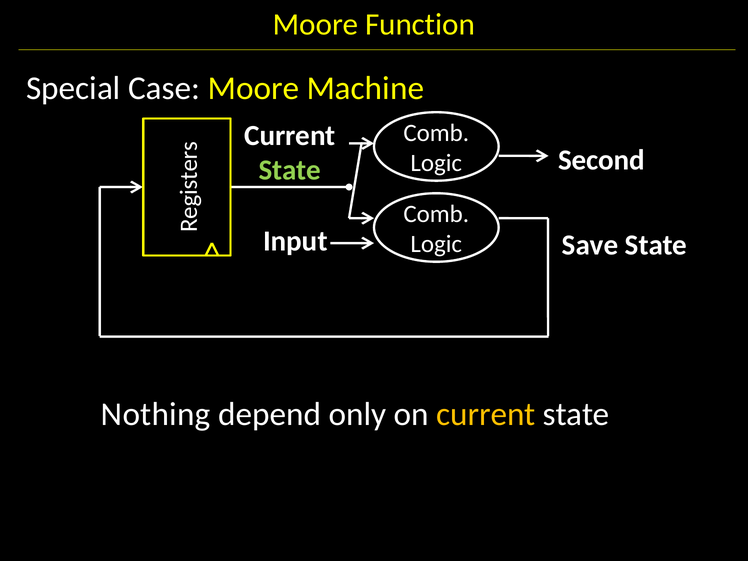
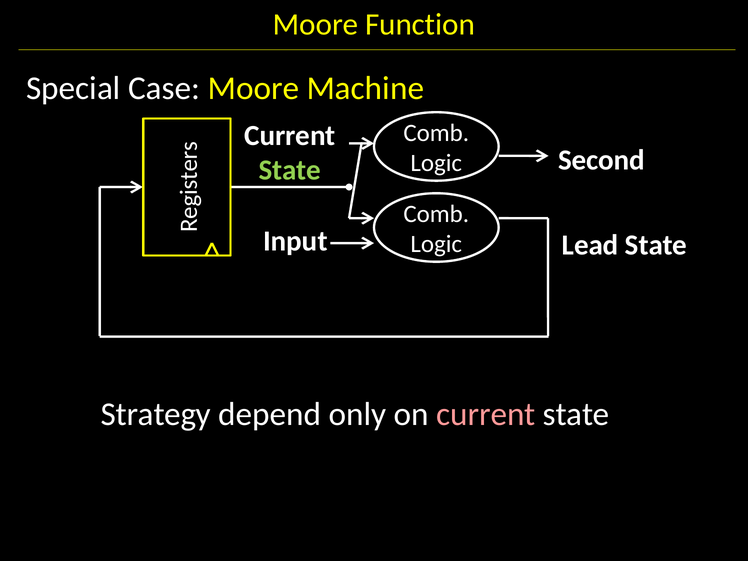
Save: Save -> Lead (590, 245)
Nothing: Nothing -> Strategy (156, 414)
current colour: yellow -> pink (486, 414)
